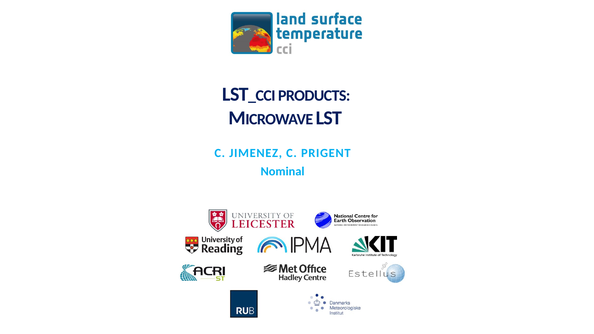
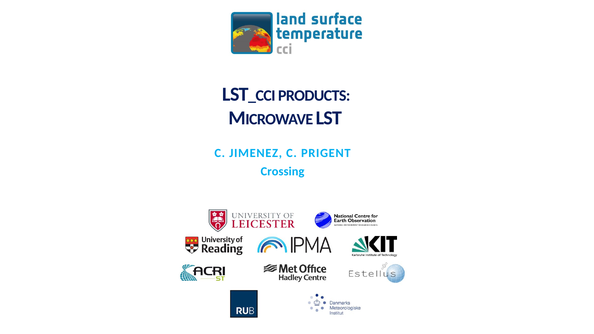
Nominal: Nominal -> Crossing (283, 172)
